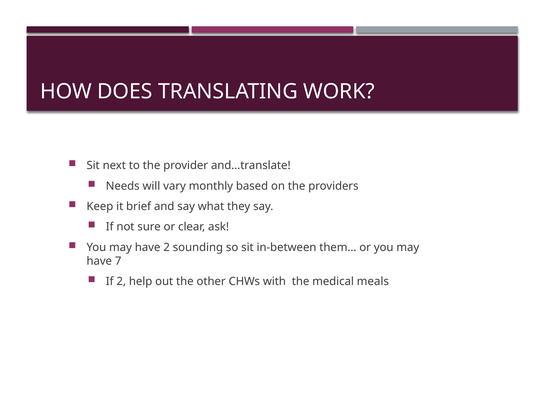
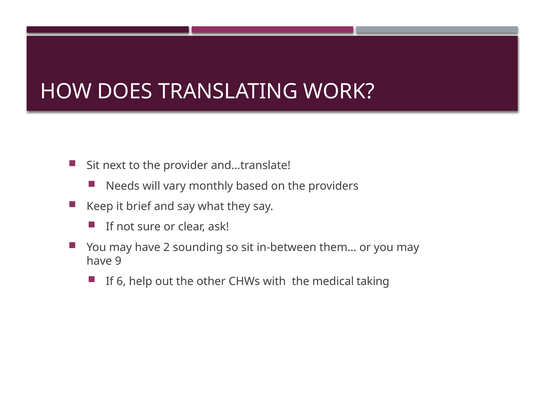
7: 7 -> 9 (118, 261)
If 2: 2 -> 6 (121, 281)
meals: meals -> taking (373, 281)
